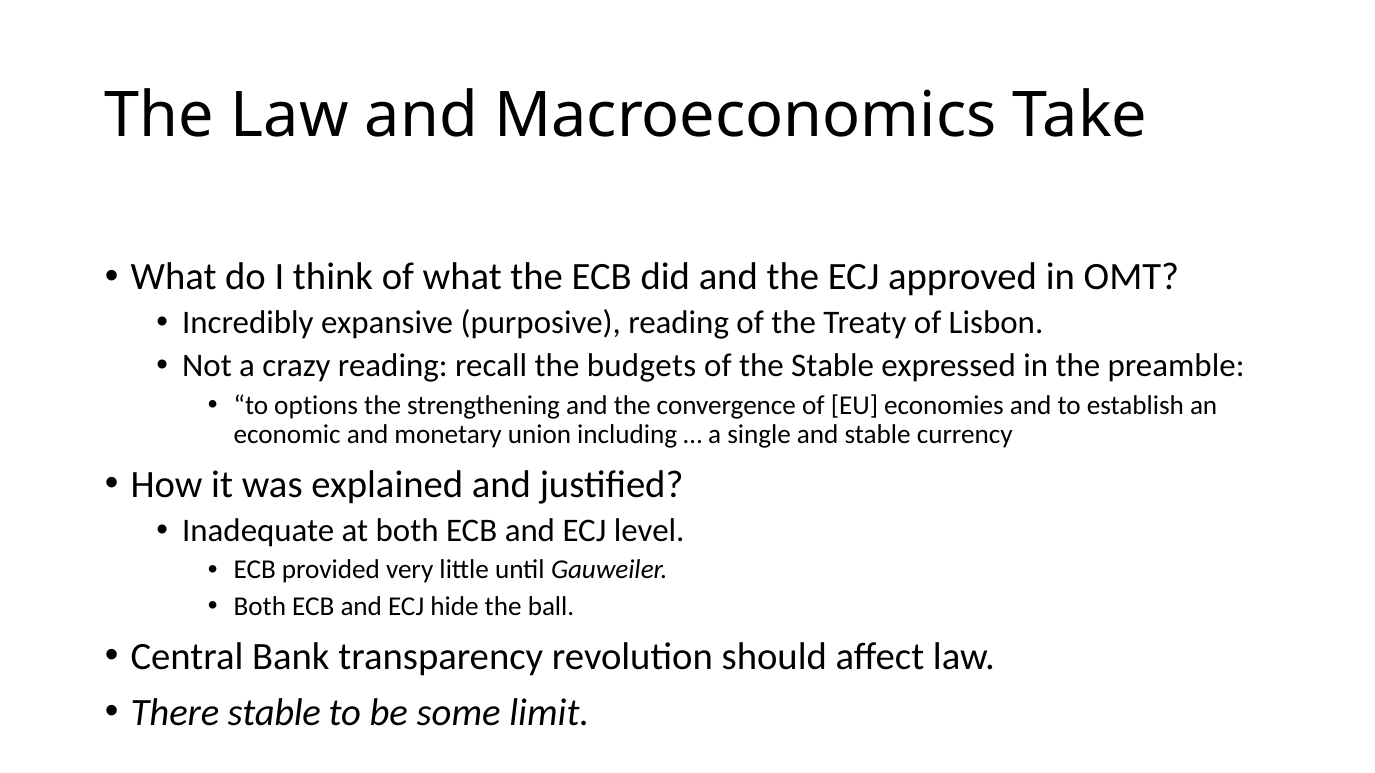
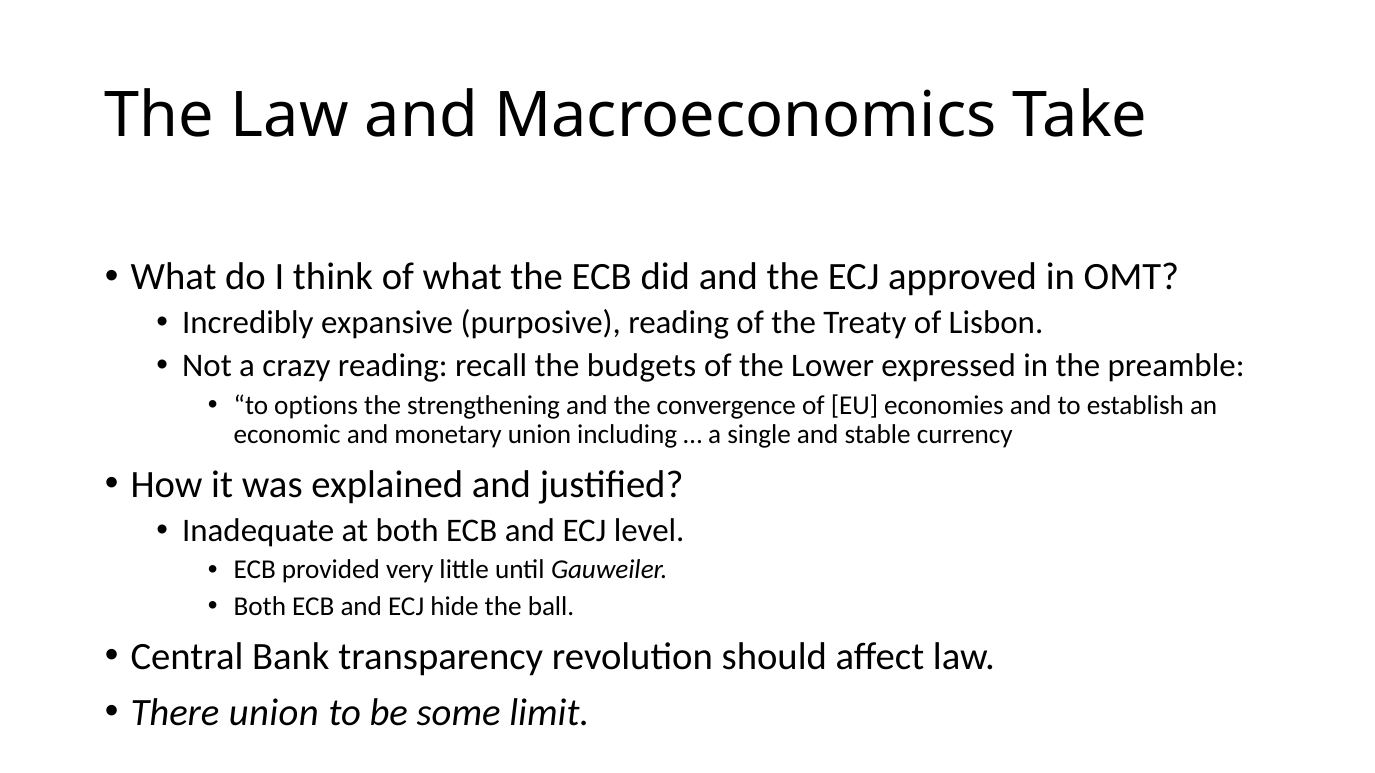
the Stable: Stable -> Lower (833, 366)
There stable: stable -> union (274, 713)
